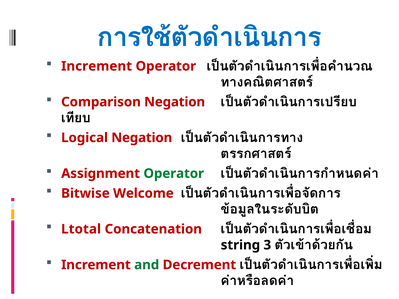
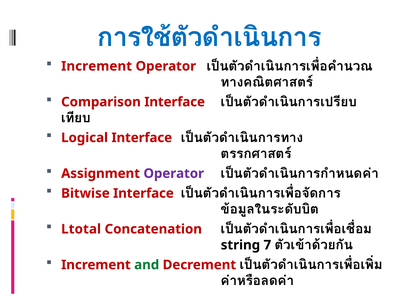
Comparison Negation: Negation -> Interface (175, 102)
Logical Negation: Negation -> Interface (142, 138)
Operator colour: green -> purple (174, 174)
Bitwise Welcome: Welcome -> Interface (143, 193)
3: 3 -> 7 (267, 245)
